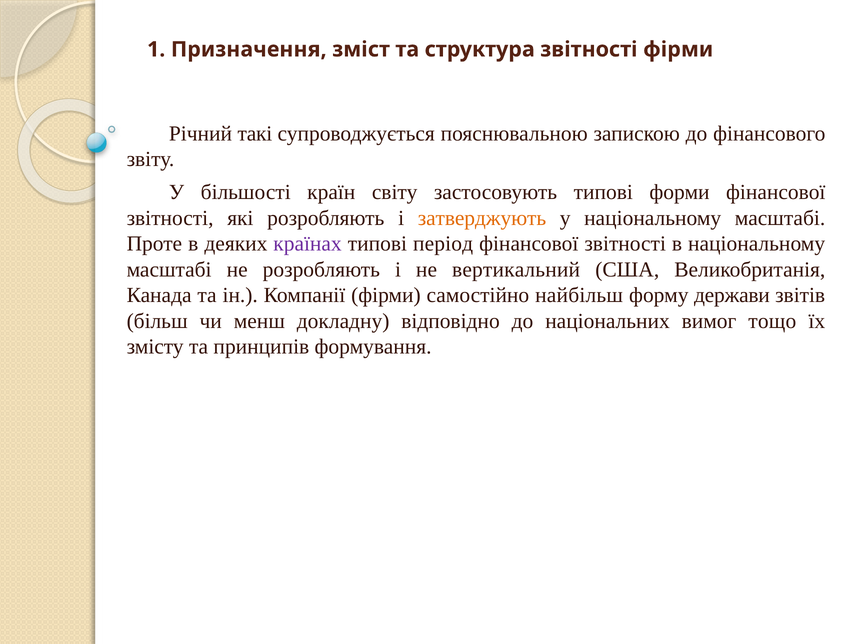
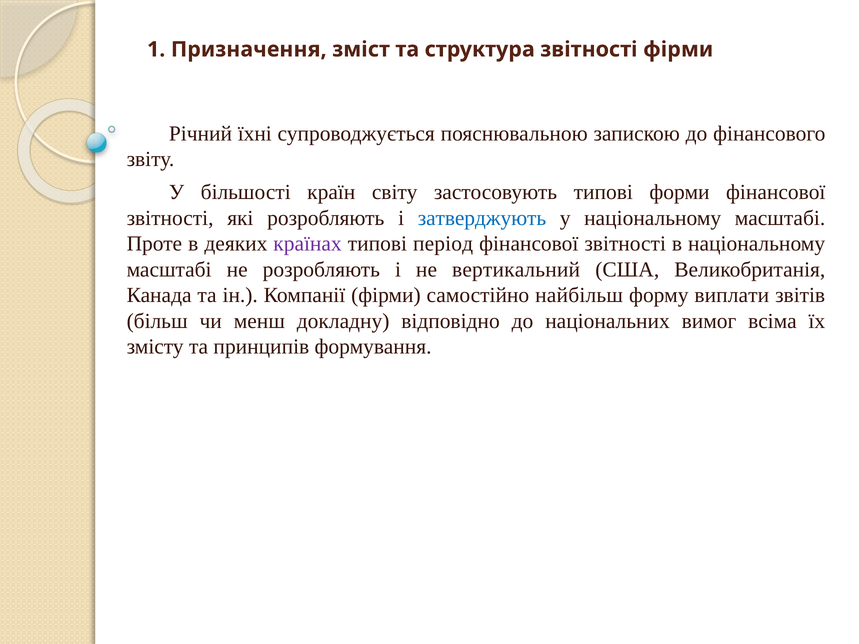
такі: такі -> їхні (255, 134)
затверджують colour: orange -> blue (482, 218)
держави: держави -> виплати (732, 295)
тощо: тощо -> всіма (772, 321)
